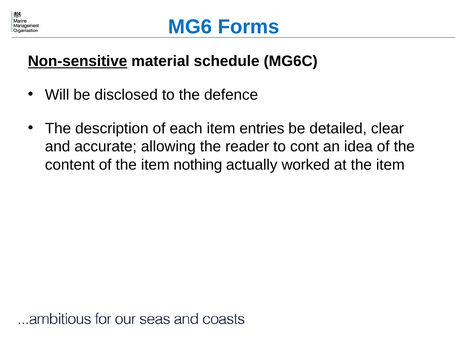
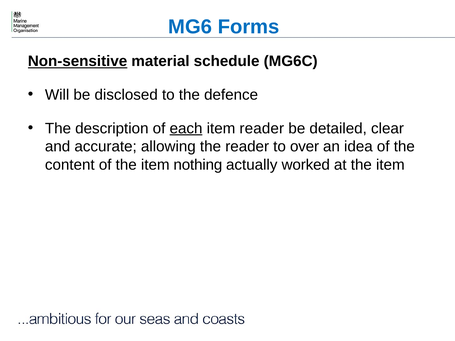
each underline: none -> present (186, 129)
item entries: entries -> reader (262, 129)
cont: cont -> over (305, 147)
